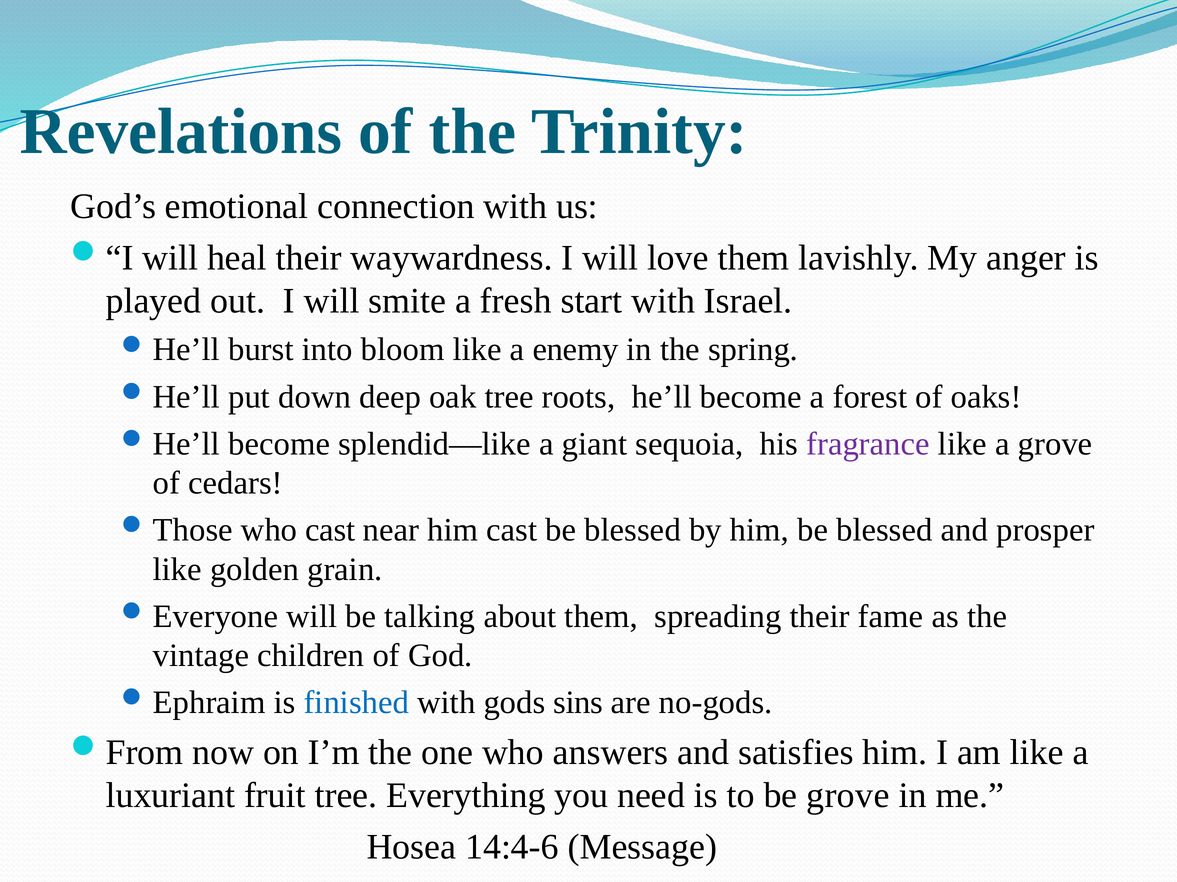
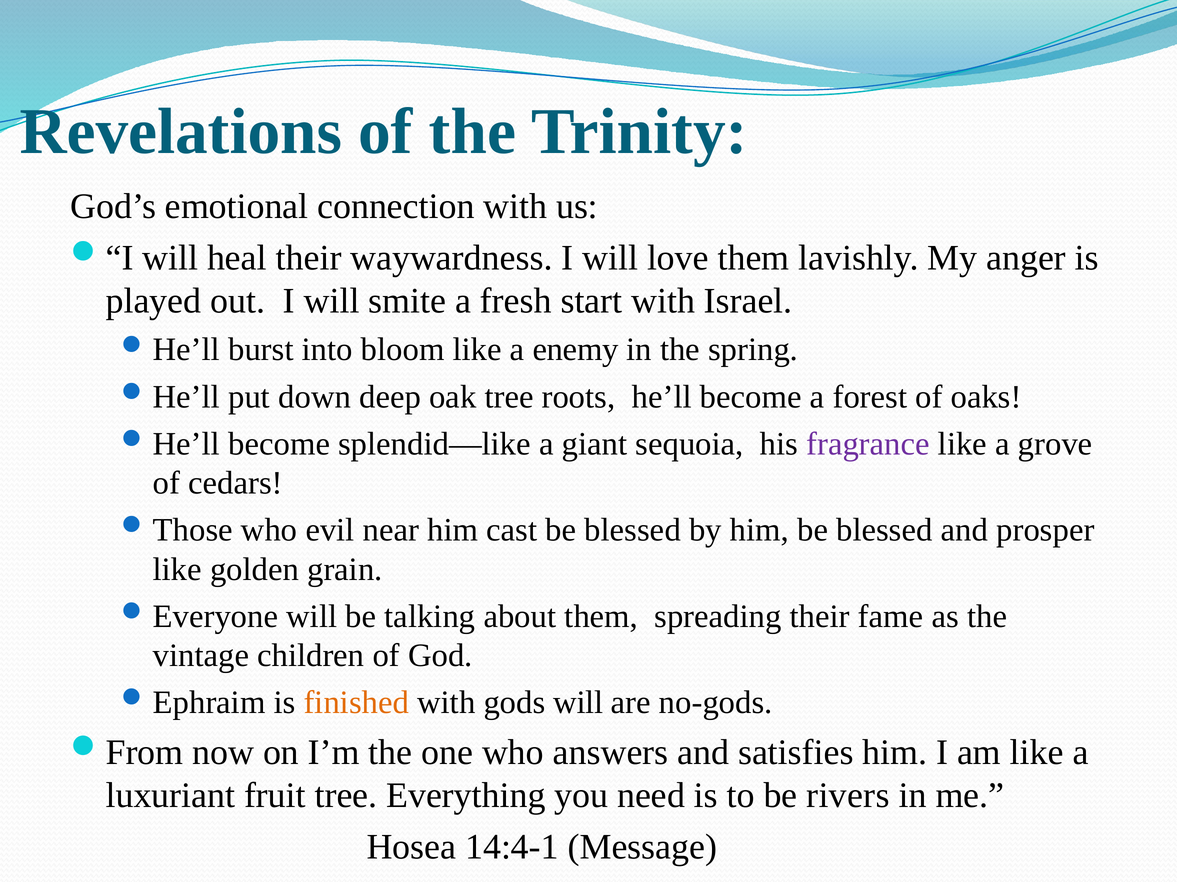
who cast: cast -> evil (330, 530)
finished colour: blue -> orange (356, 703)
gods sins: sins -> will (578, 703)
be grove: grove -> rivers (848, 796)
14:4-6: 14:4-6 -> 14:4-1 (512, 848)
